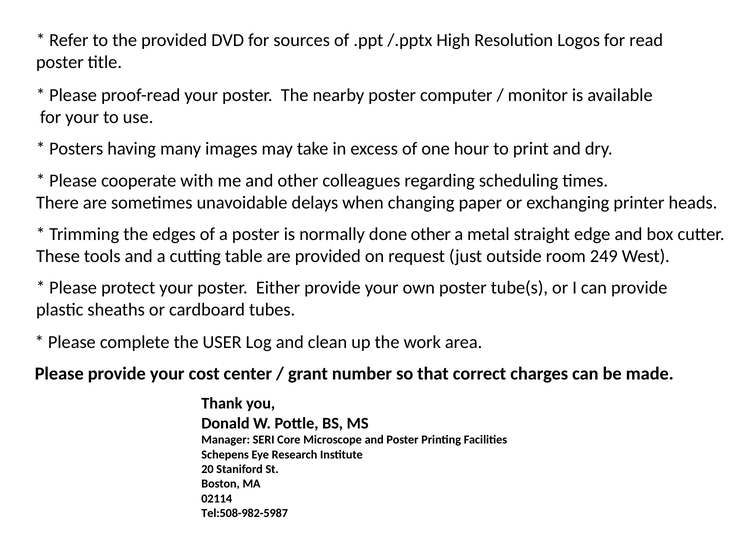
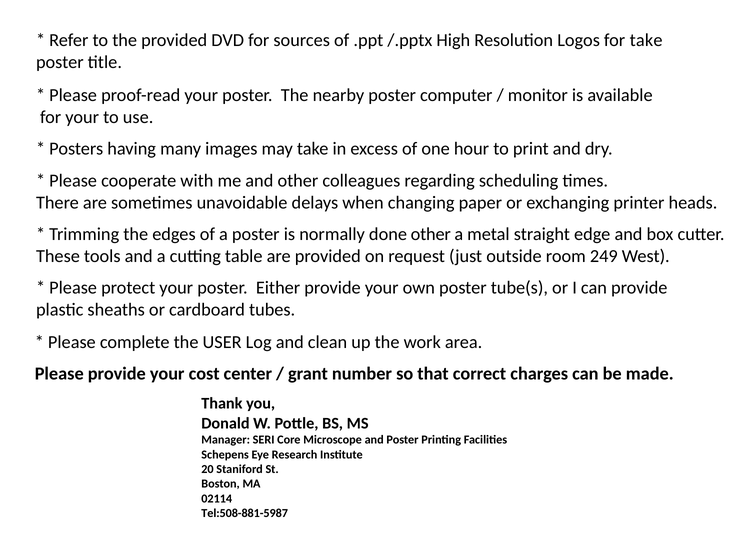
for read: read -> take (646, 40)
Tel:508-982-5987: Tel:508-982-5987 -> Tel:508-881-5987 (245, 513)
